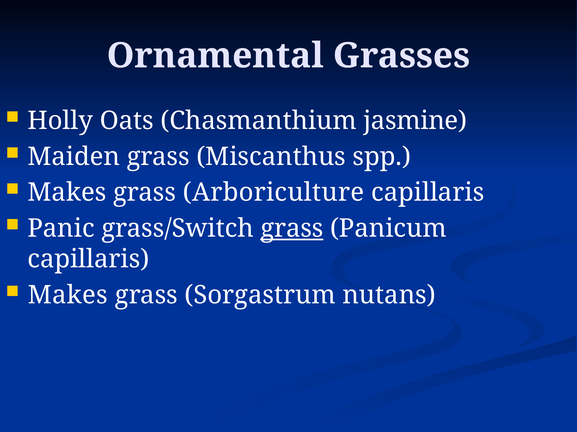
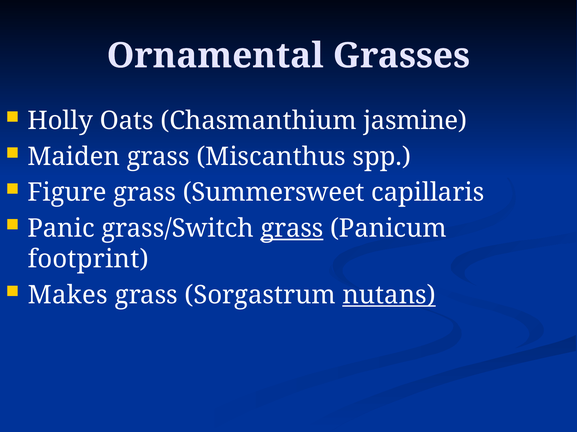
Makes: Makes -> Figure (67, 193)
Arboriculture: Arboriculture -> Summersweet (274, 193)
capillaris: capillaris -> footprint (88, 260)
nutans underline: none -> present (389, 295)
